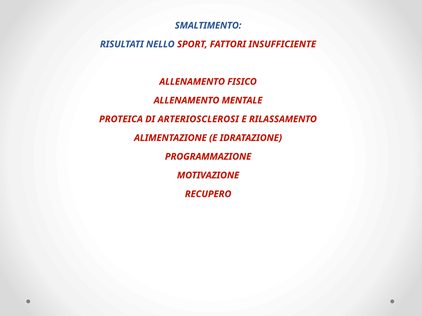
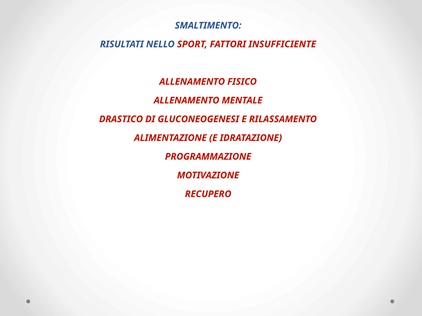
PROTEICA: PROTEICA -> DRASTICO (121, 119)
ARTERIOSCLEROSI: ARTERIOSCLEROSI -> GLUCONEOGENESI (198, 119)
